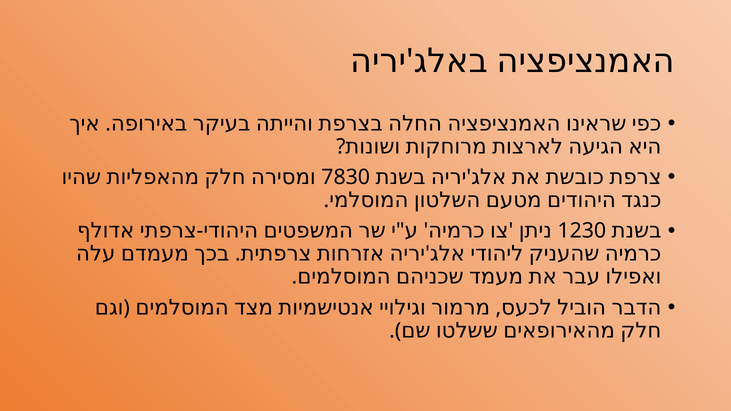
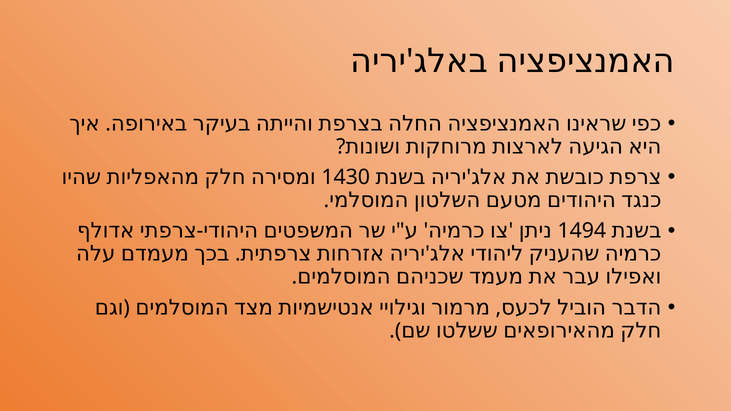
7830: 7830 -> 1430 (346, 177)
1230: 1230 -> 1494 (582, 231)
